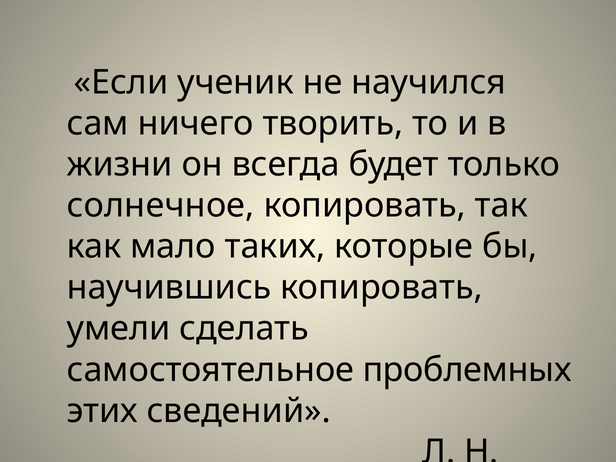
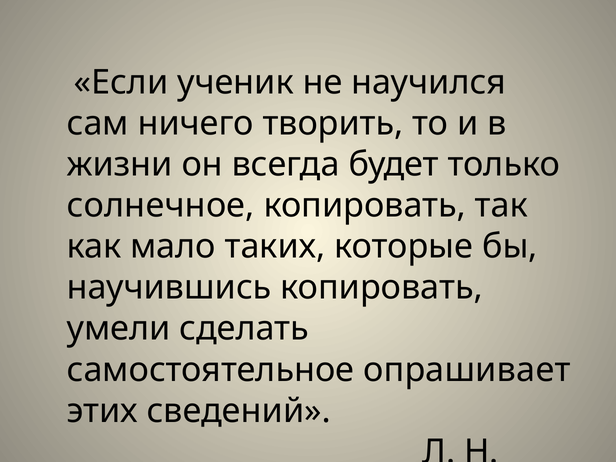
проблемных: проблемных -> опрашивает (467, 370)
